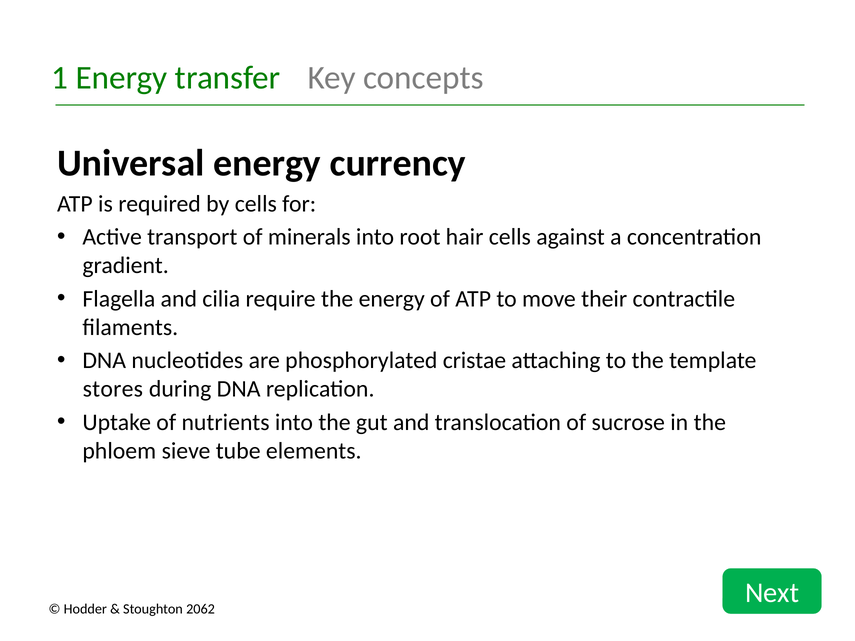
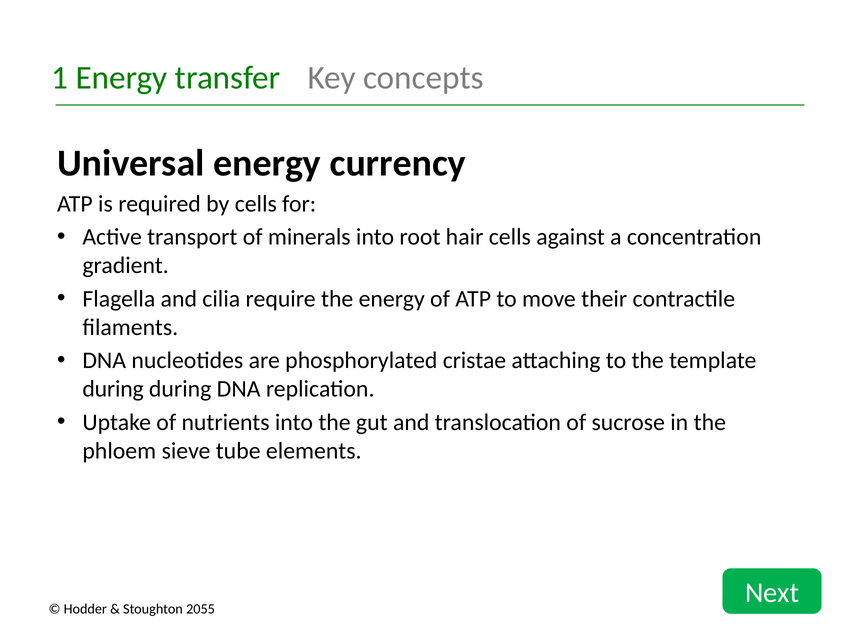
stores: stores -> during (113, 389)
2062: 2062 -> 2055 (201, 609)
